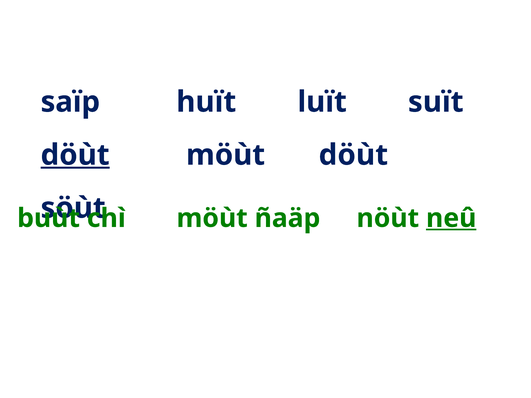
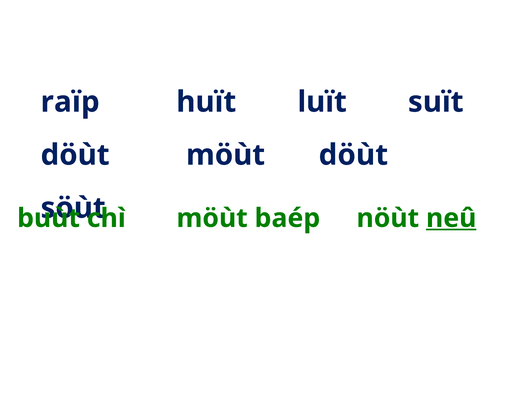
saïp: saïp -> raïp (70, 102)
döùt underline: present -> none (75, 155)
ñaäp: ñaäp -> baép (287, 218)
